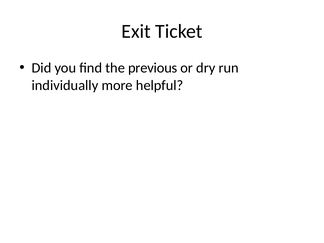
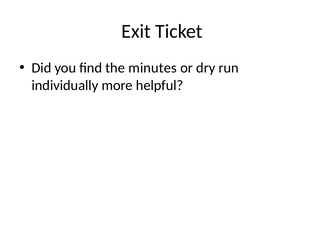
previous: previous -> minutes (153, 68)
